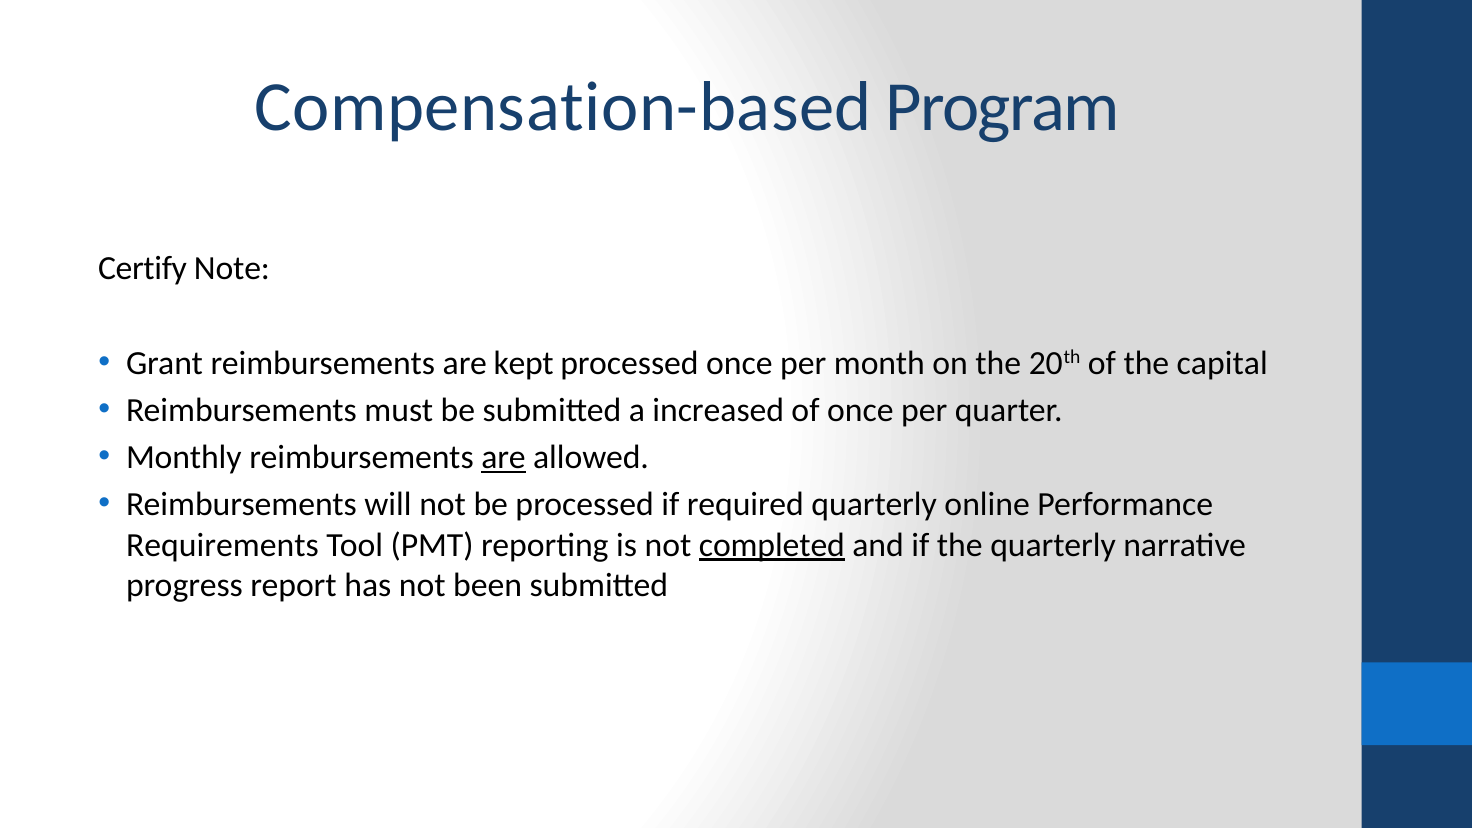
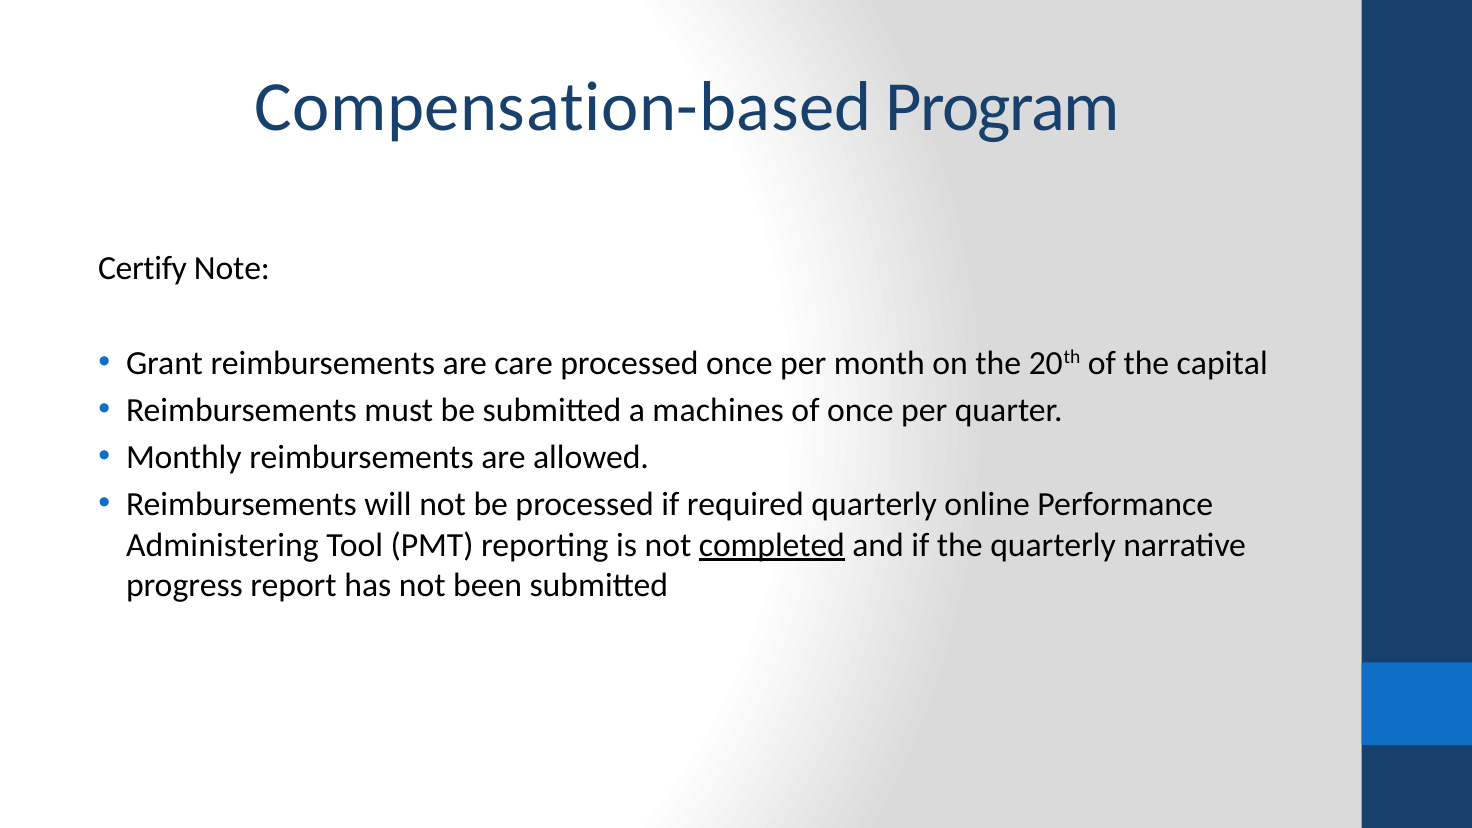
kept: kept -> care (524, 363)
increased: increased -> machines (718, 410)
are underline: present -> none (504, 457)
Requirements: Requirements -> Administering (222, 545)
